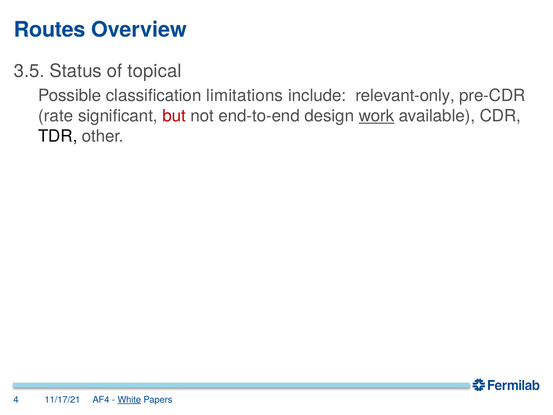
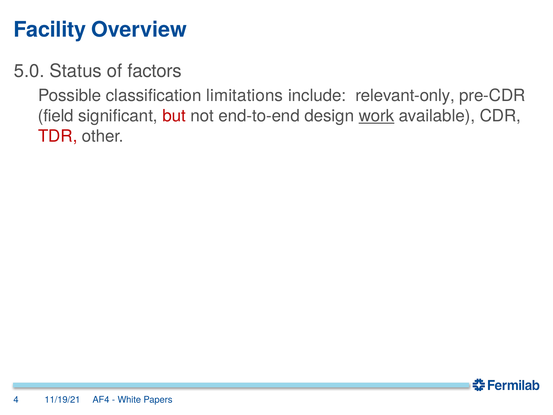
Routes: Routes -> Facility (50, 30)
3.5: 3.5 -> 5.0 (29, 71)
topical: topical -> factors (155, 71)
rate: rate -> field (56, 116)
TDR colour: black -> red (58, 136)
11/17/21: 11/17/21 -> 11/19/21 (62, 400)
White underline: present -> none (129, 400)
